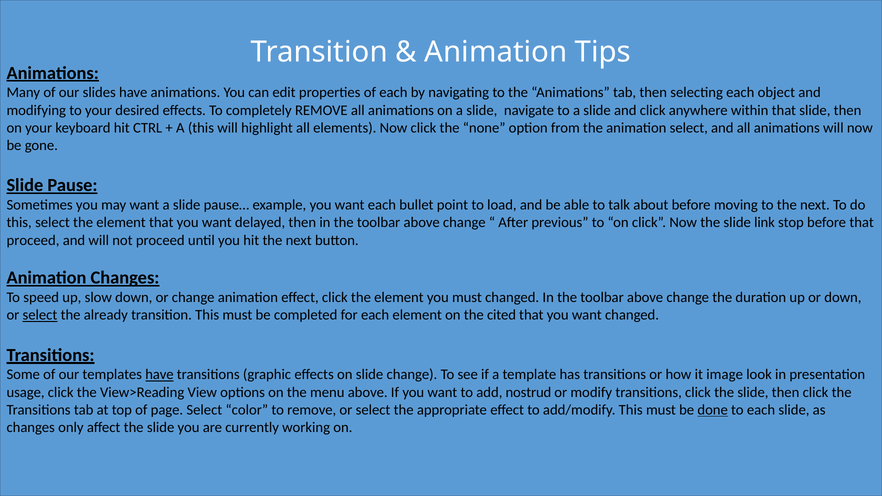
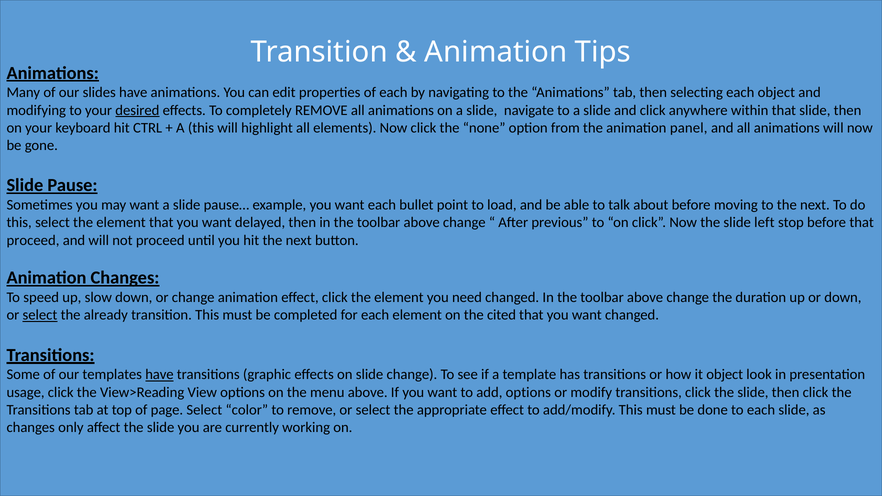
desired underline: none -> present (137, 110)
animation select: select -> panel (689, 128)
link: link -> left (764, 223)
you must: must -> need (467, 298)
it image: image -> object (725, 375)
add nostrud: nostrud -> options (528, 392)
done underline: present -> none (713, 410)
